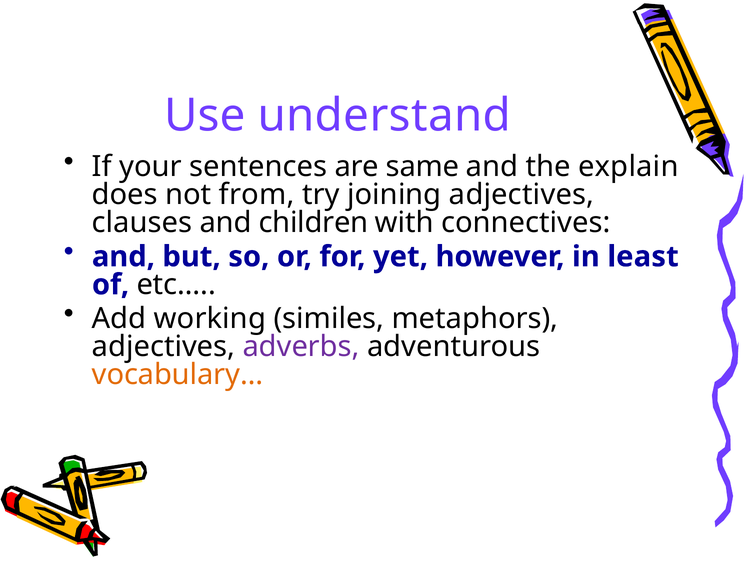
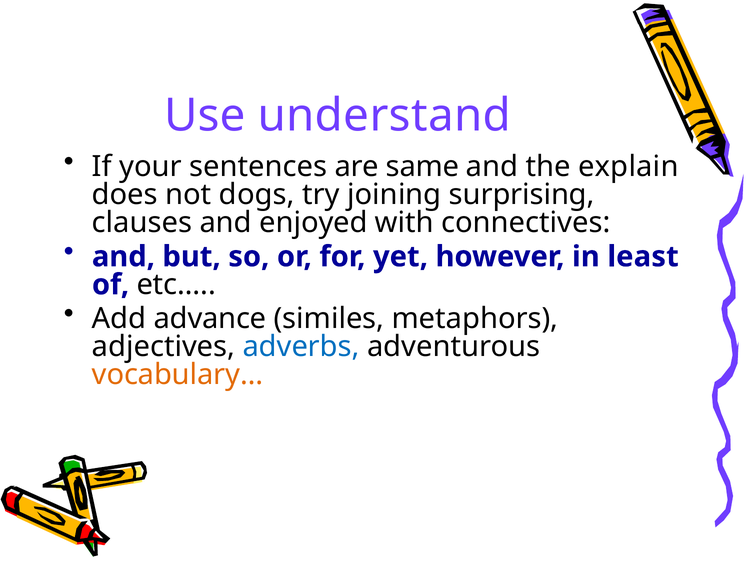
from: from -> dogs (257, 195)
joining adjectives: adjectives -> surprising (522, 195)
children: children -> enjoyed (313, 223)
working: working -> advance (210, 318)
adverbs colour: purple -> blue (301, 346)
